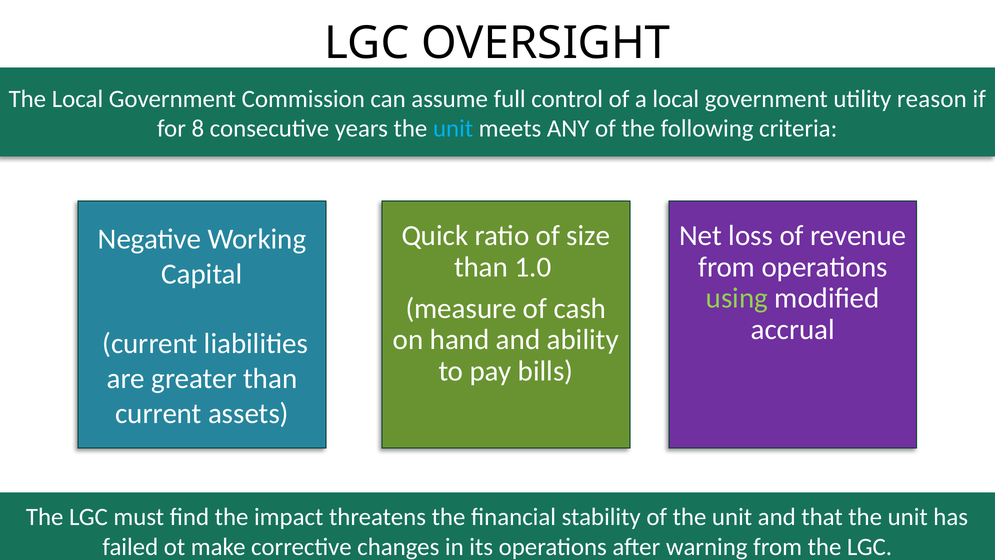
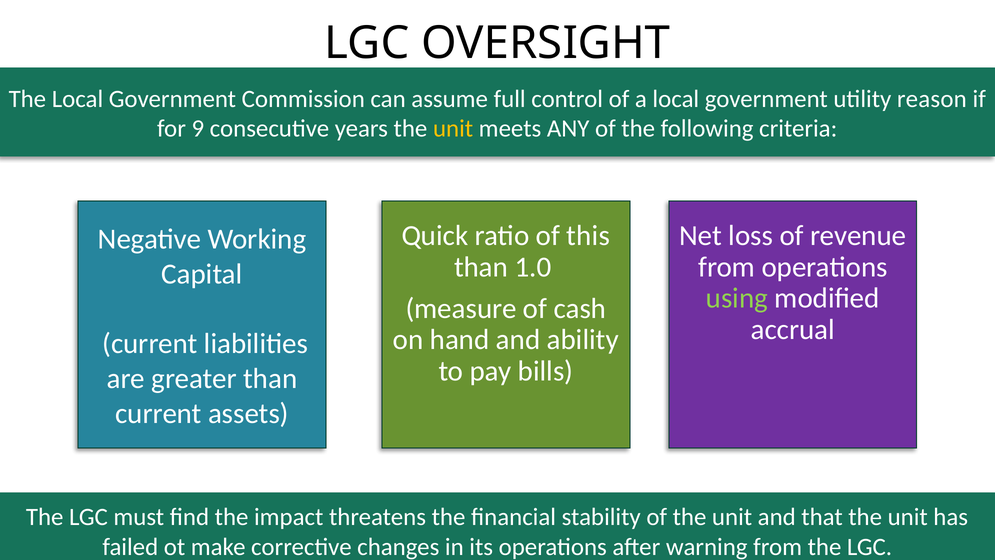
8: 8 -> 9 (198, 129)
unit colour: light blue -> yellow (453, 129)
size: size -> this (588, 235)
